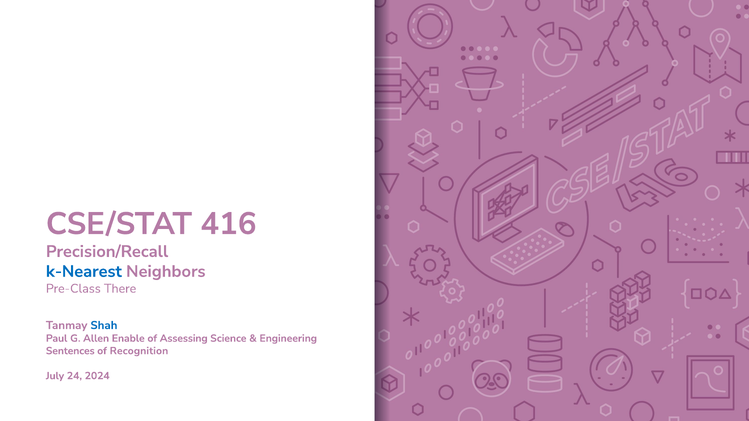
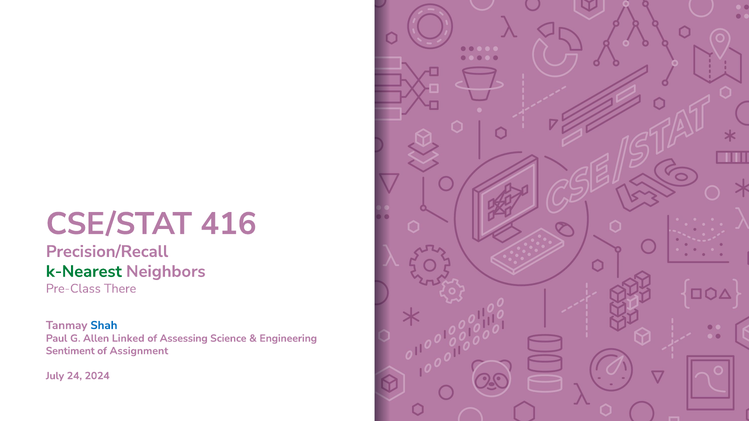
k-Nearest colour: blue -> green (84, 272)
Enable: Enable -> Linked (128, 339)
Sentences: Sentences -> Sentiment (70, 351)
Recognition: Recognition -> Assignment (139, 351)
